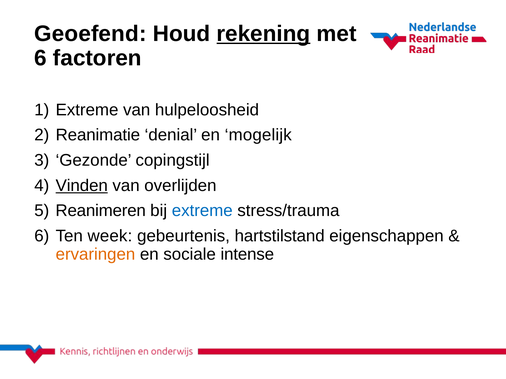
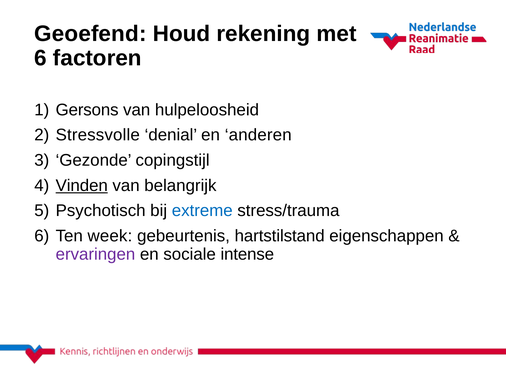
rekening underline: present -> none (263, 34)
Extreme: Extreme -> Gersons (87, 110)
Reanimatie: Reanimatie -> Stressvolle (98, 135)
mogelijk: mogelijk -> anderen (258, 135)
overlijden: overlijden -> belangrijk (180, 186)
Reanimeren: Reanimeren -> Psychotisch (101, 211)
ervaringen colour: orange -> purple (95, 254)
